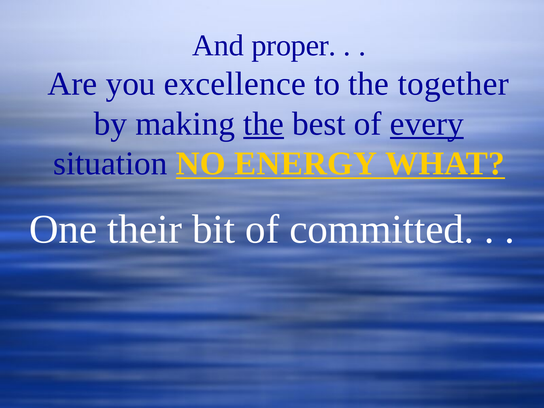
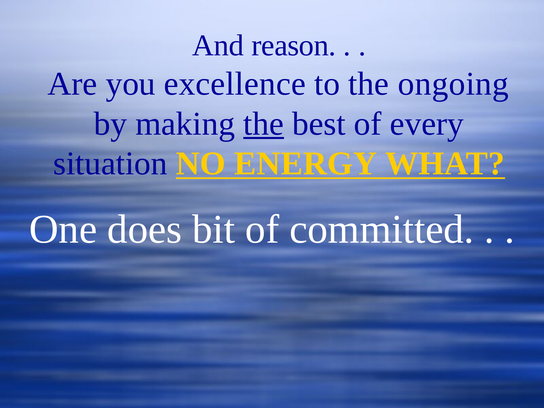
proper: proper -> reason (294, 46)
together: together -> ongoing (453, 84)
every underline: present -> none (427, 124)
their: their -> does (145, 229)
